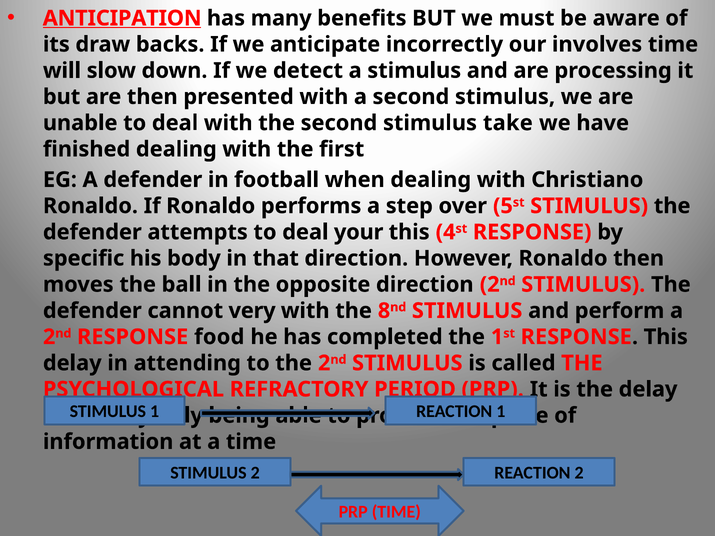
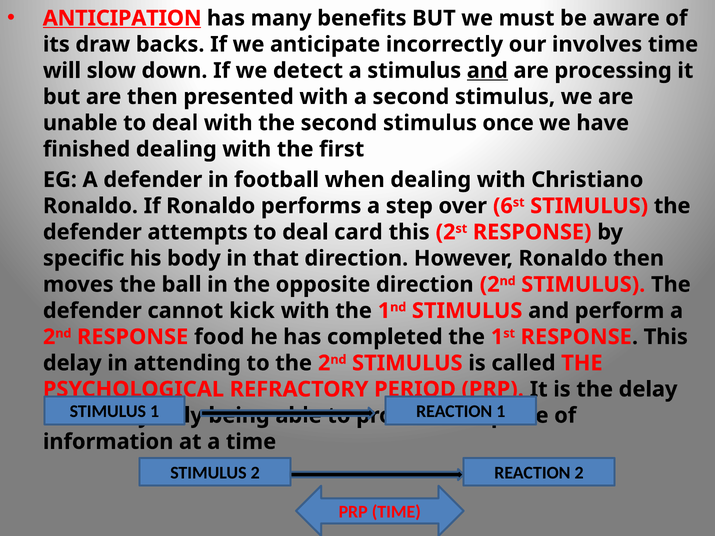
and underline: none -> present (487, 71)
take: take -> once (508, 123)
5: 5 -> 6 (503, 206)
your: your -> card (358, 232)
this 4: 4 -> 2 (446, 232)
very: very -> kick (252, 311)
with the 8: 8 -> 1 (384, 311)
